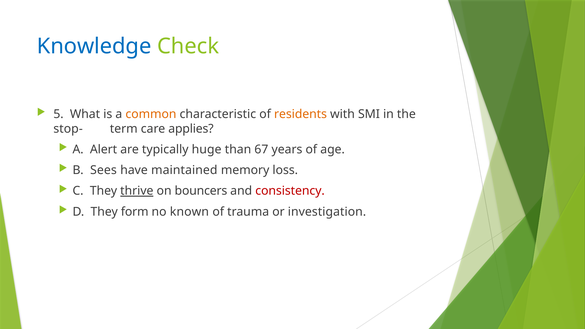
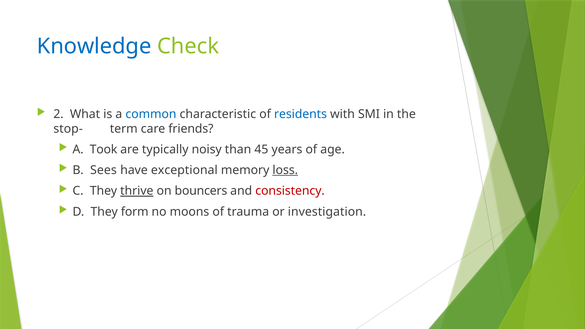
5: 5 -> 2 (58, 114)
common colour: orange -> blue (151, 114)
residents colour: orange -> blue (301, 114)
applies: applies -> friends (191, 129)
Alert: Alert -> Took (104, 149)
huge: huge -> noisy (207, 149)
67: 67 -> 45 (261, 149)
maintained: maintained -> exceptional (184, 170)
loss underline: none -> present (285, 170)
known: known -> moons (189, 212)
